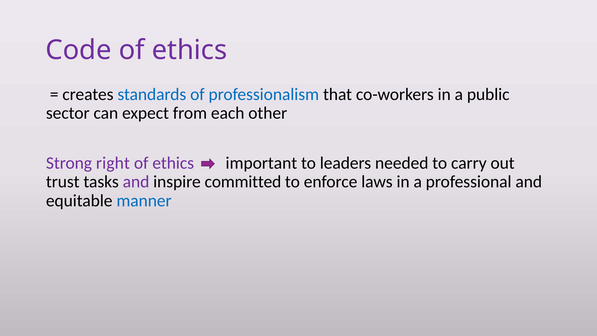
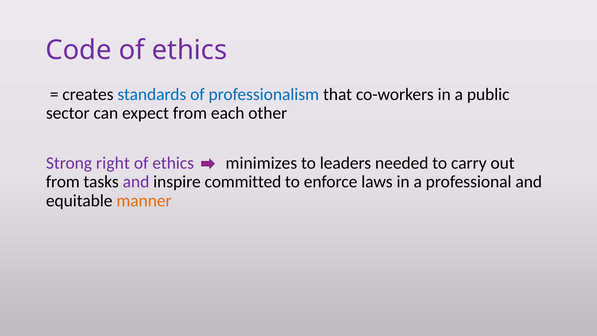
important: important -> minimizes (261, 163)
trust: trust -> from (63, 182)
manner colour: blue -> orange (144, 201)
